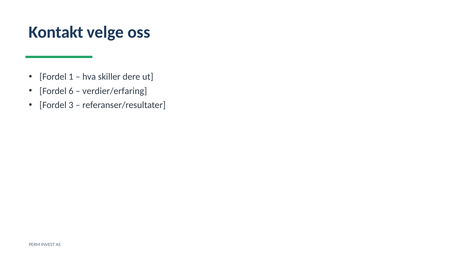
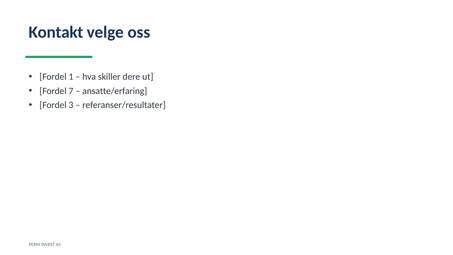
6: 6 -> 7 (71, 91)
verdier/erfaring: verdier/erfaring -> ansatte/erfaring (115, 91)
